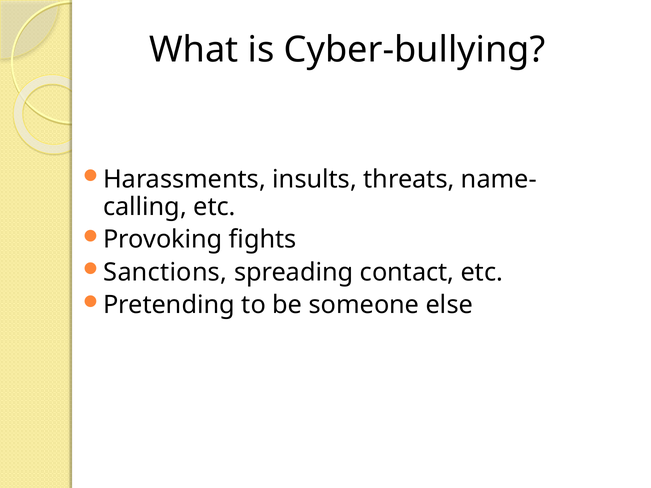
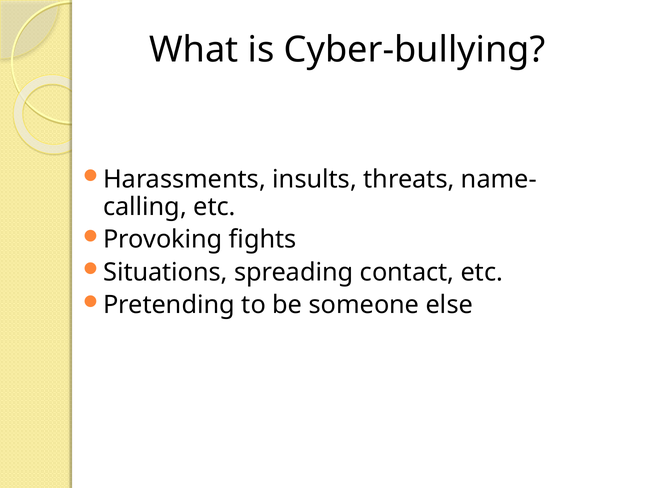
Sanctions: Sanctions -> Situations (165, 272)
